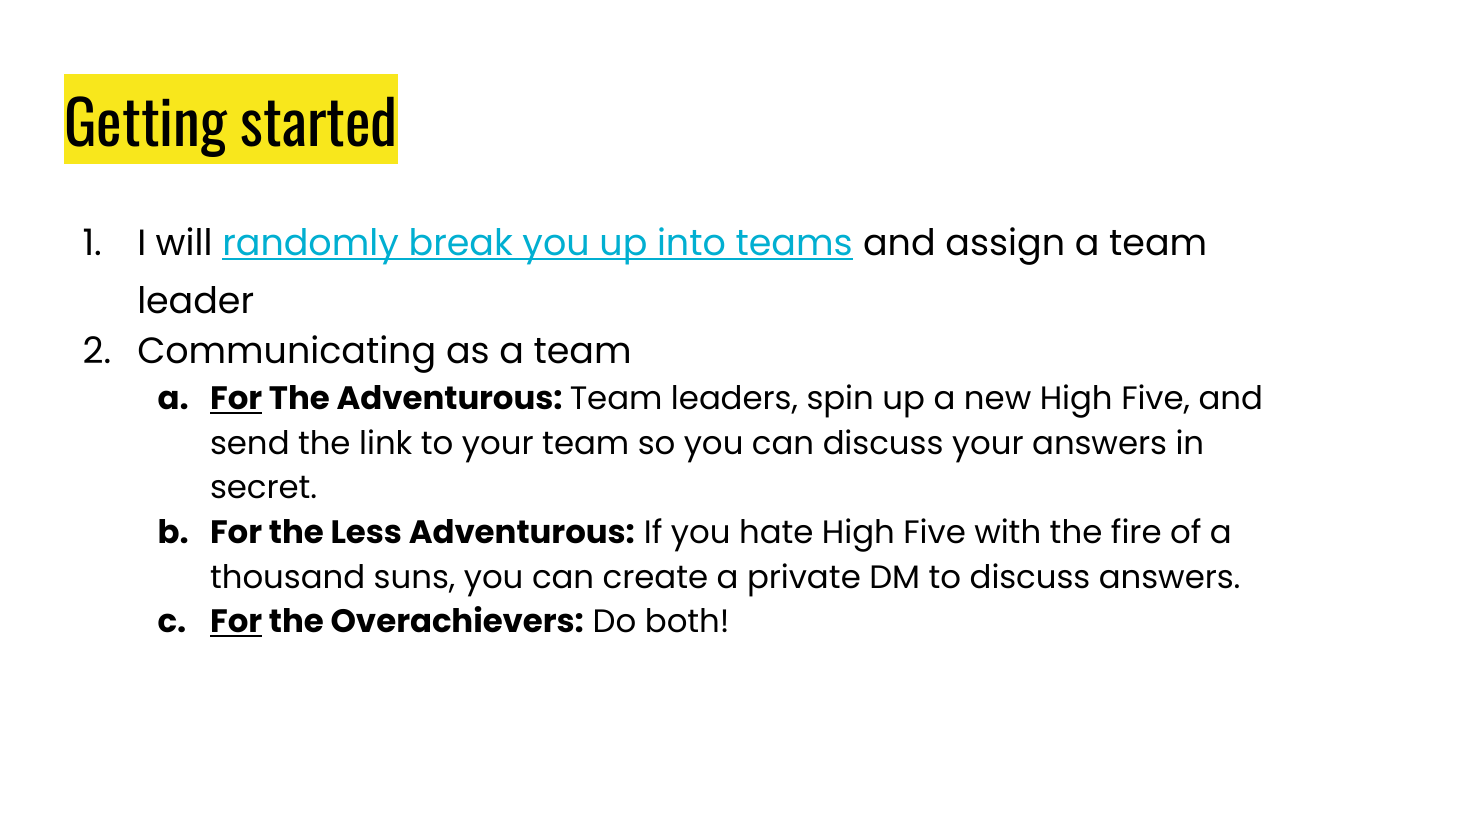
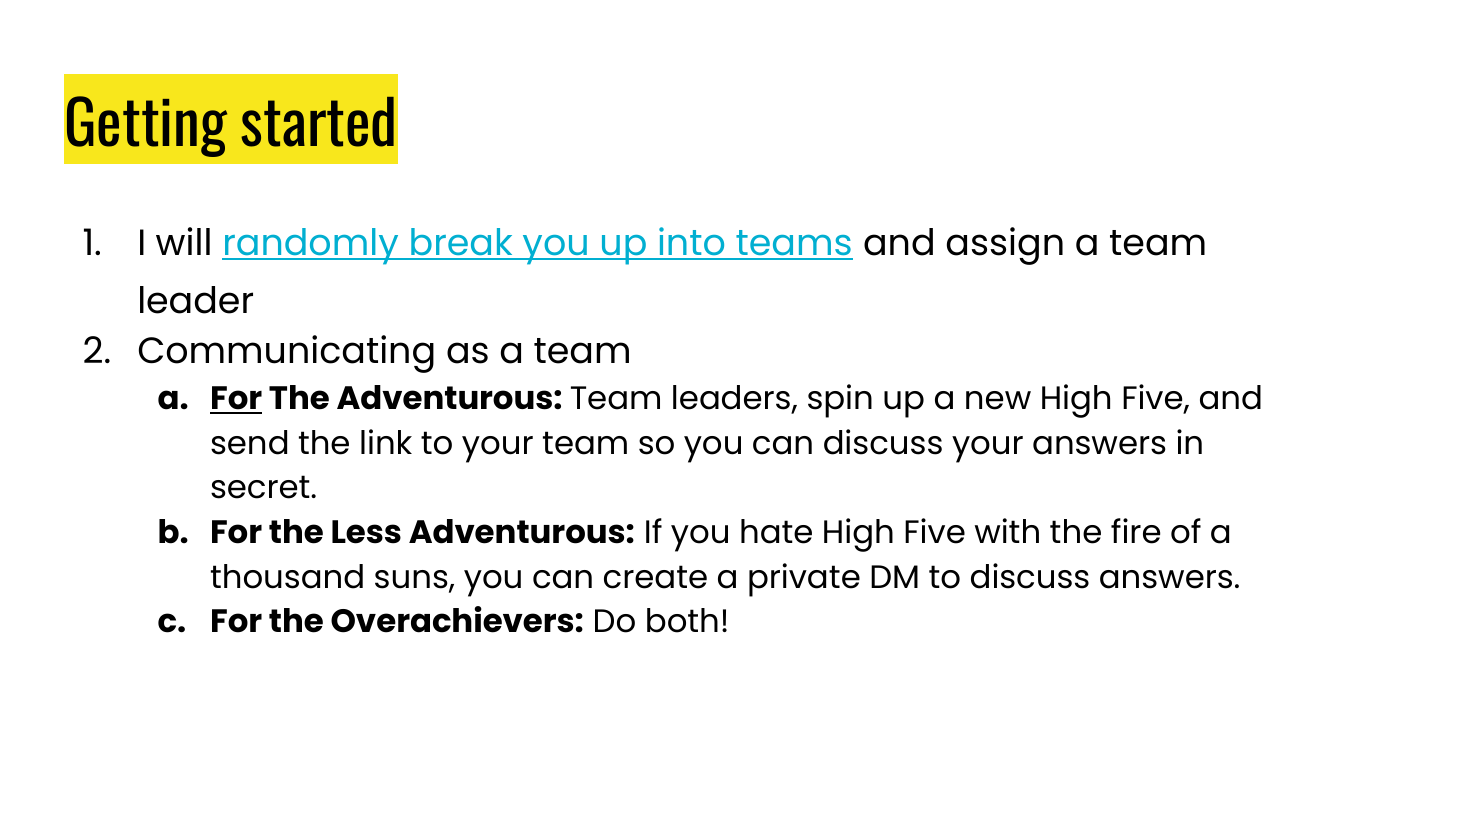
For underline: present -> none (236, 622)
